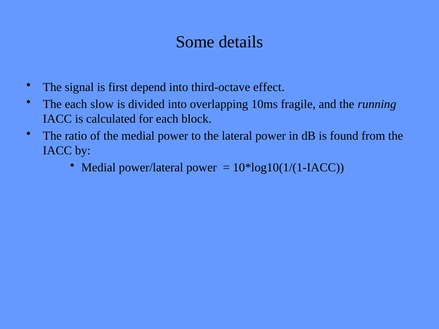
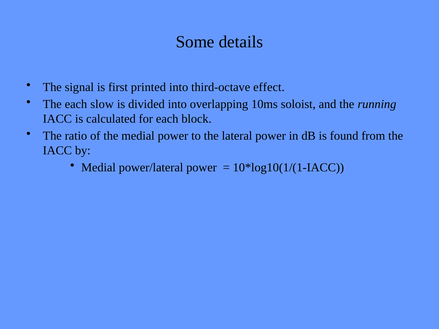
depend: depend -> printed (148, 87)
fragile: fragile -> soloist (298, 104)
